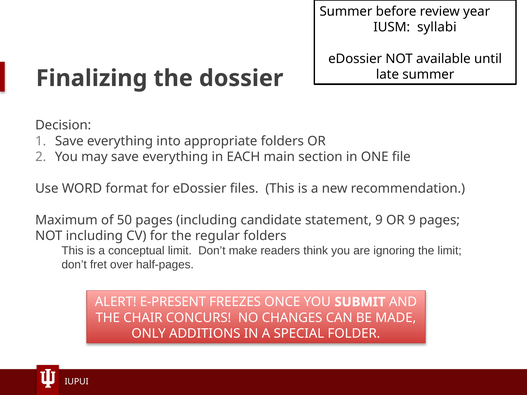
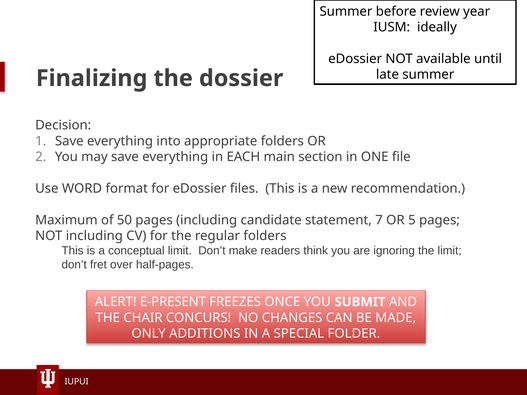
syllabi: syllabi -> ideally (437, 27)
statement 9: 9 -> 7 (379, 220)
OR 9: 9 -> 5 (412, 220)
